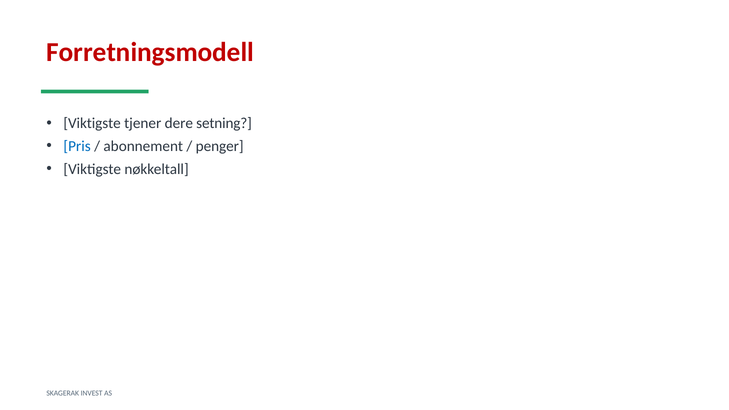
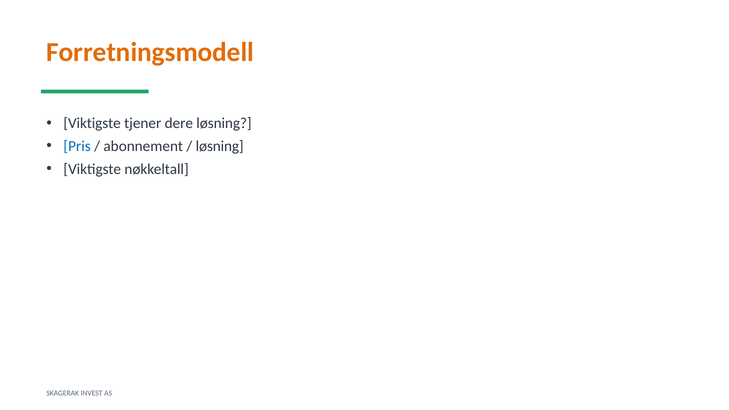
Forretningsmodell colour: red -> orange (150, 52)
dere setning: setning -> løsning (224, 123)
penger: penger -> løsning (220, 146)
